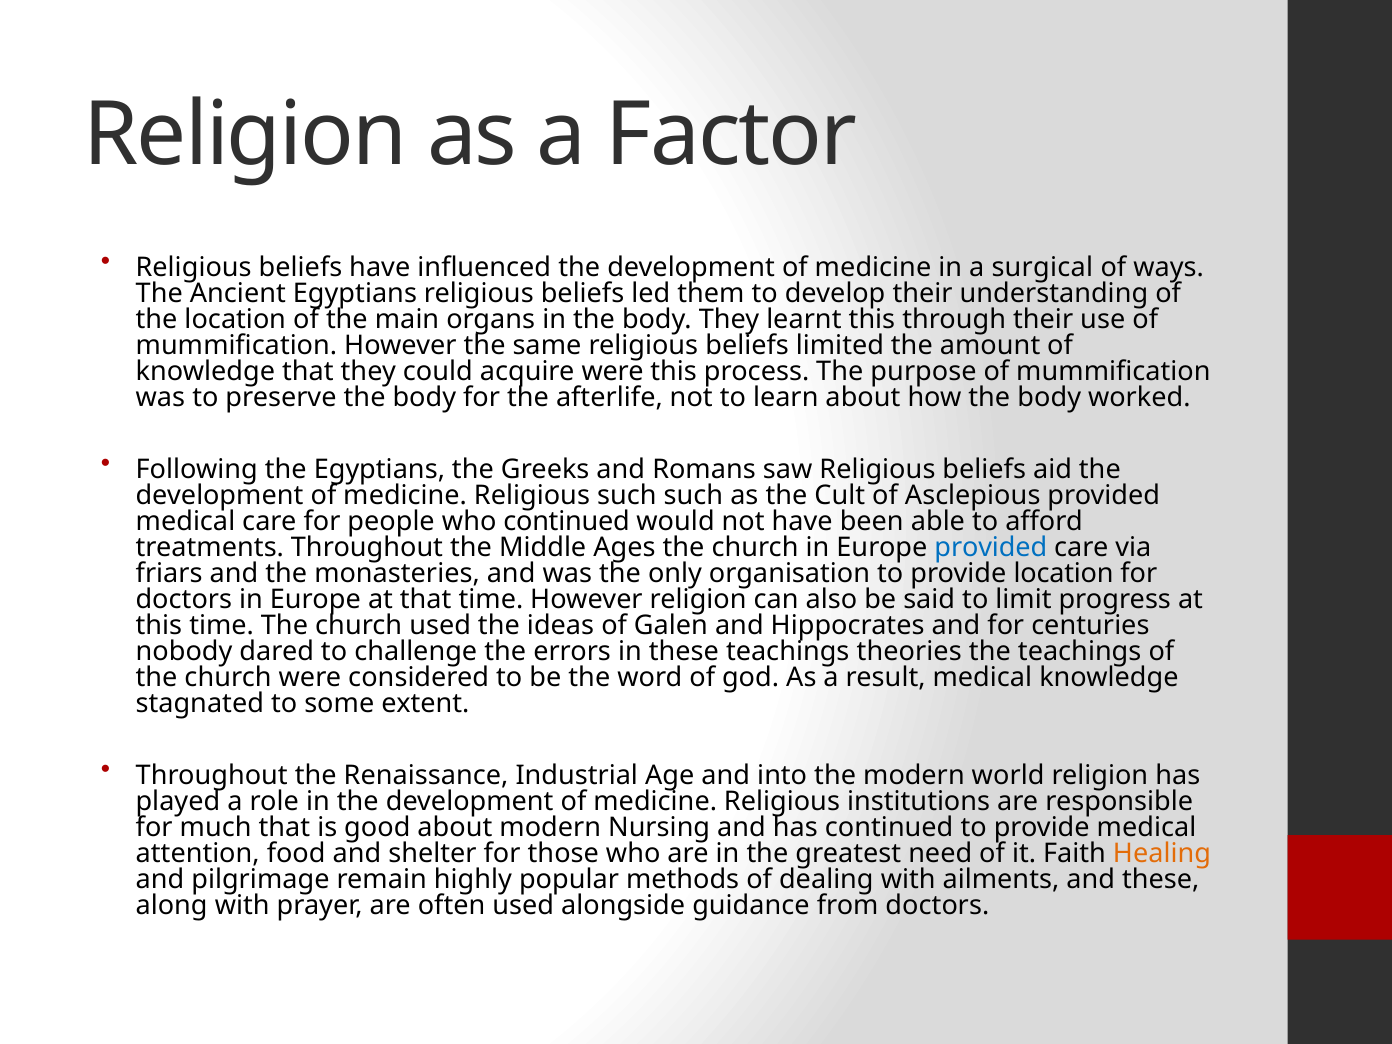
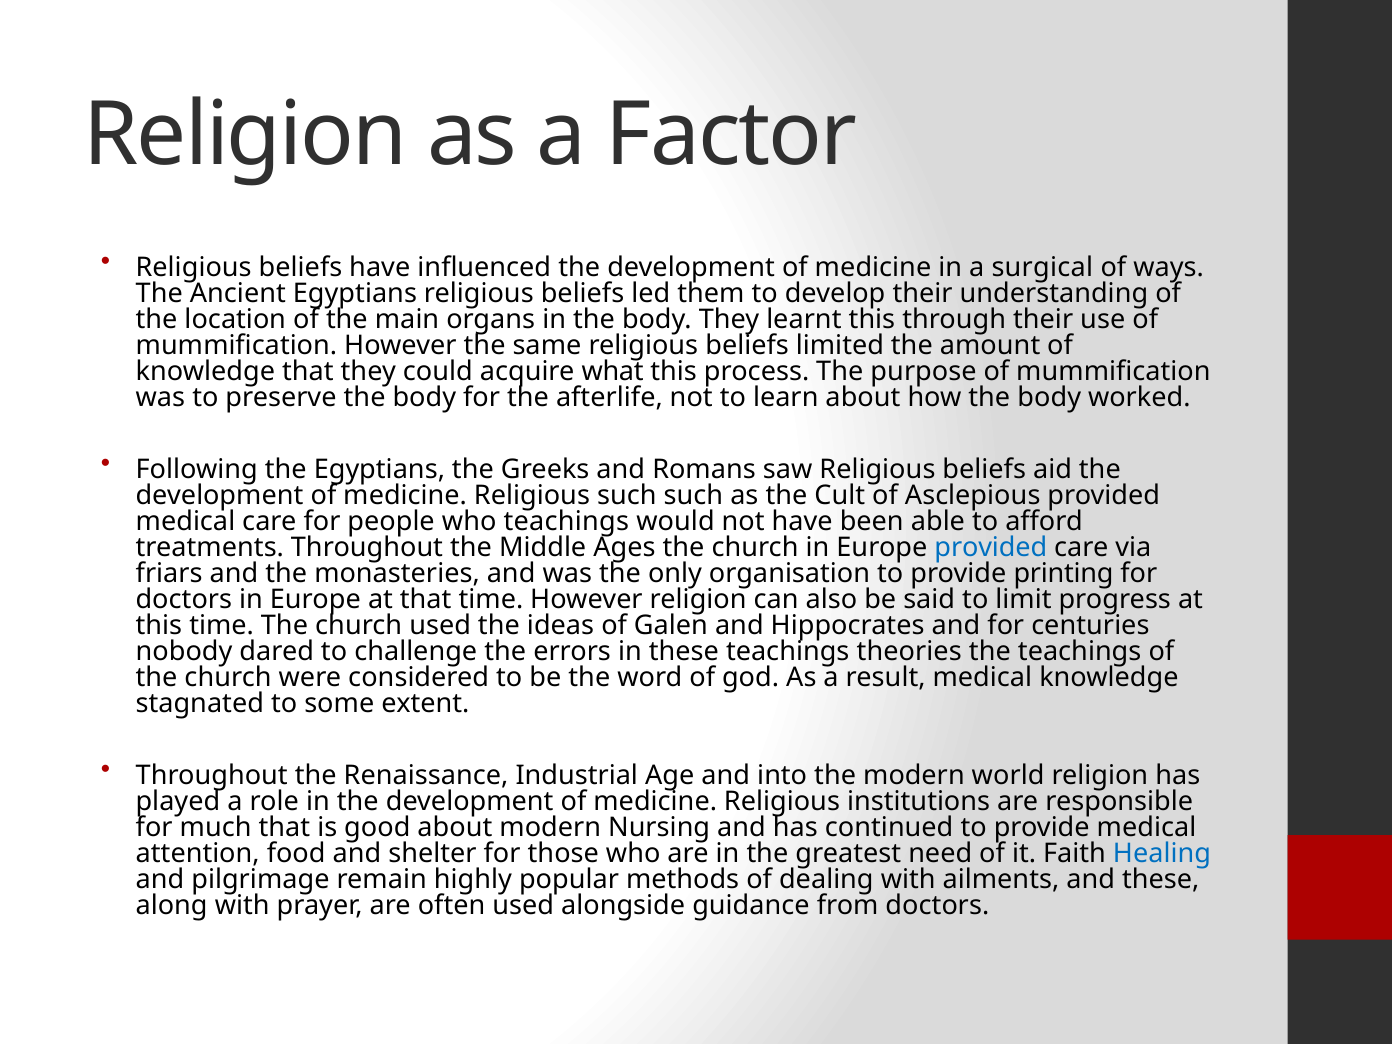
acquire were: were -> what (613, 372)
who continued: continued -> teachings (566, 522)
provide location: location -> printing (1064, 573)
Healing colour: orange -> blue (1162, 853)
